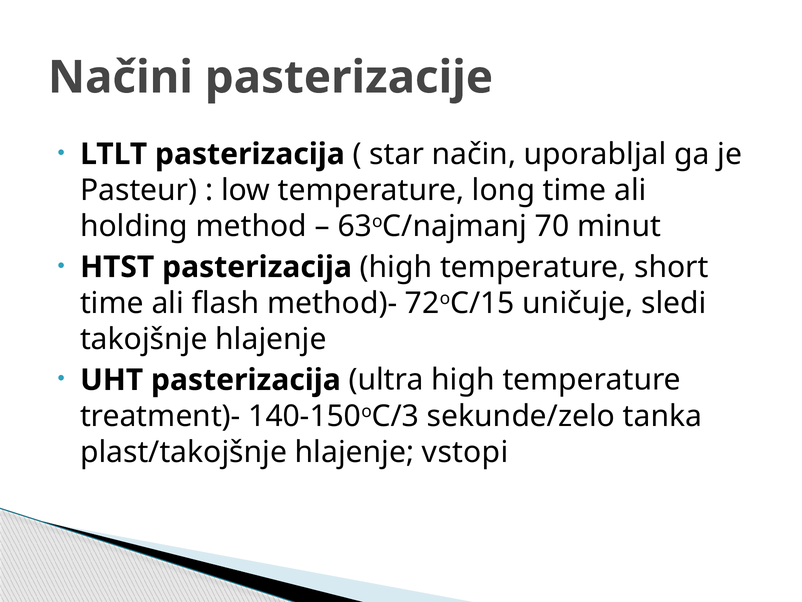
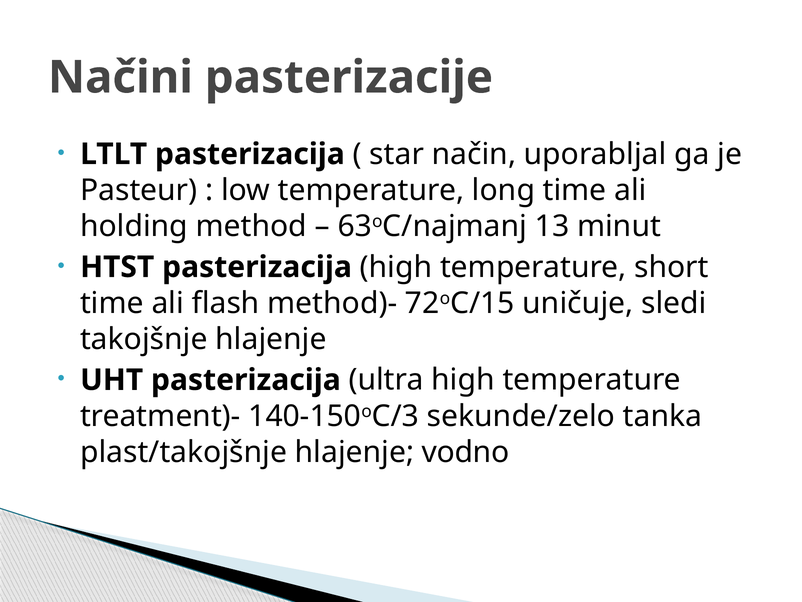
70: 70 -> 13 (552, 226)
vstopi: vstopi -> vodno (466, 452)
